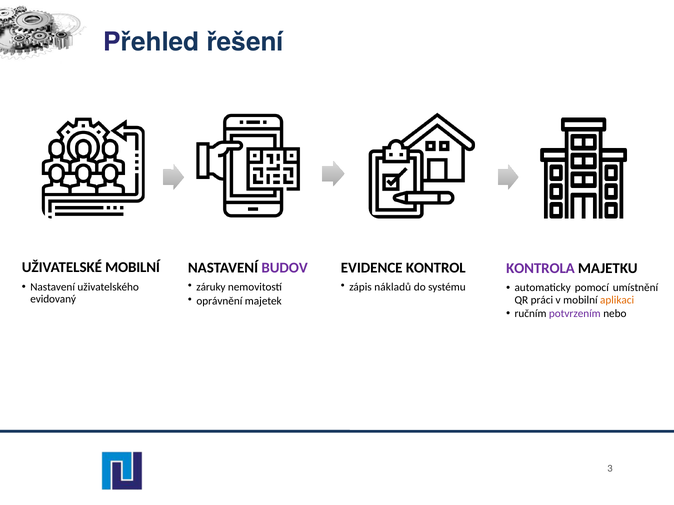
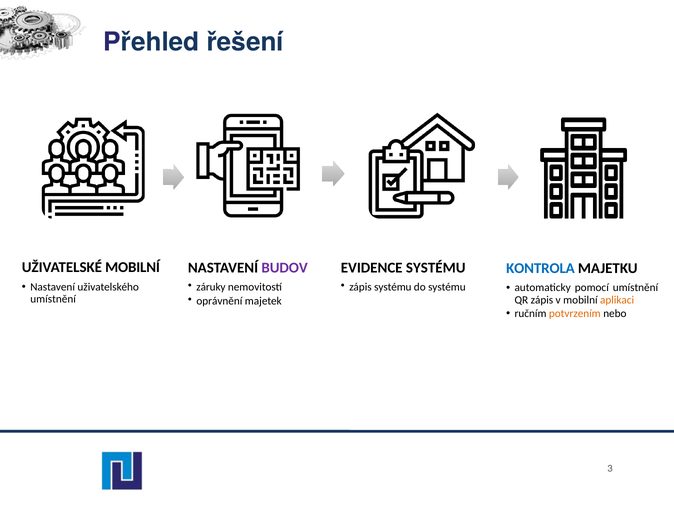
EVIDENCE KONTROL: KONTROL -> SYSTÉMU (436, 268)
KONTROLA colour: purple -> blue (540, 269)
zápis nákladů: nákladů -> systému (393, 287)
evidovaný: evidovaný -> umístnění (53, 299)
QR práci: práci -> zápis (542, 300)
potvrzením colour: purple -> orange (575, 314)
